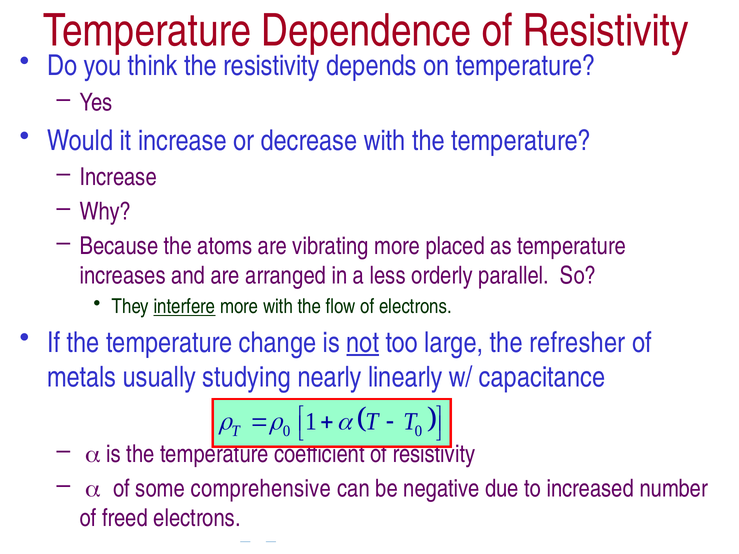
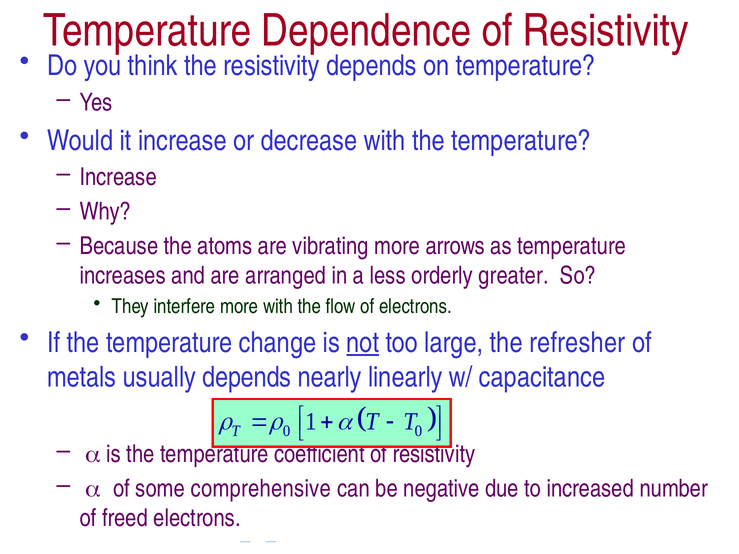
placed: placed -> arrows (455, 246)
parallel: parallel -> greater (514, 276)
interfere underline: present -> none (185, 307)
usually studying: studying -> depends (247, 377)
